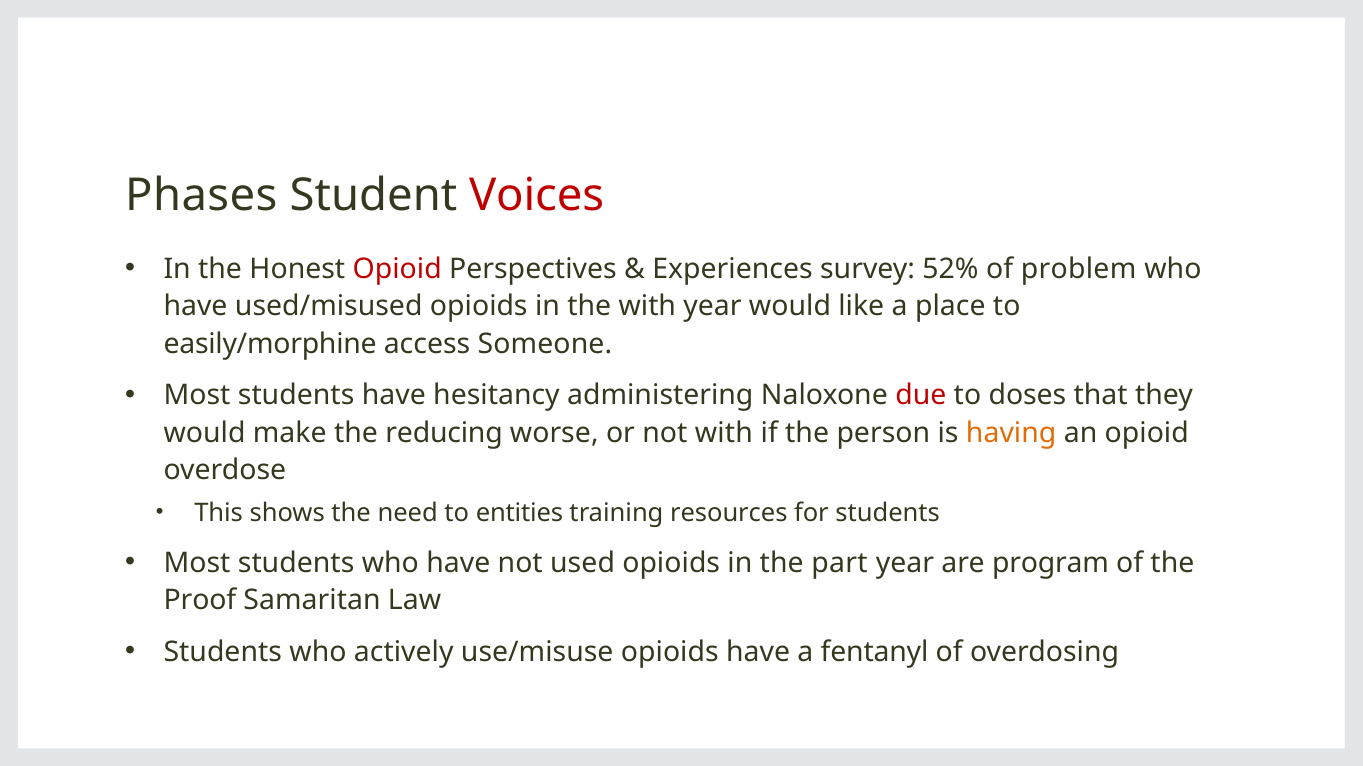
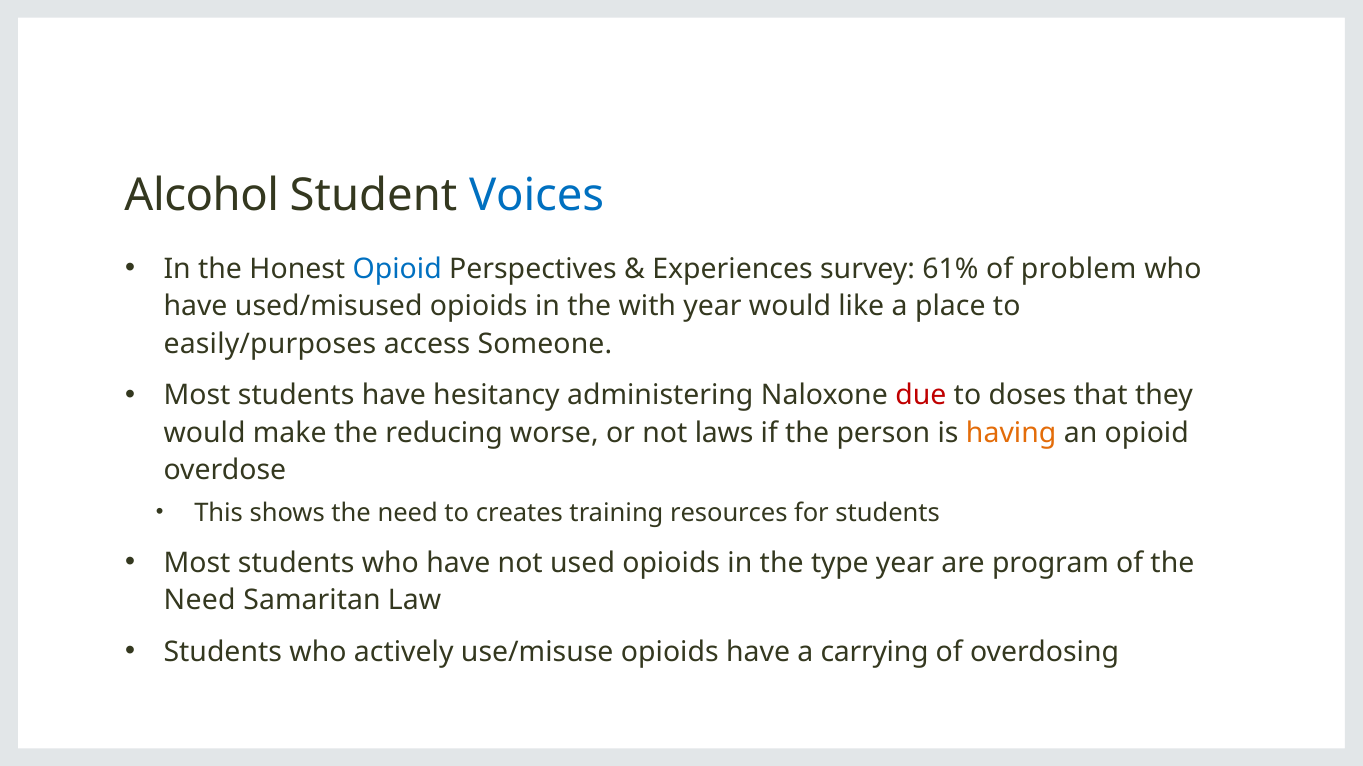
Phases: Phases -> Alcohol (202, 196)
Voices colour: red -> blue (537, 196)
Opioid colour: red -> blue (397, 269)
52%: 52% -> 61% (951, 269)
easily/morphine: easily/morphine -> easily/purposes (270, 344)
not with: with -> laws (724, 433)
entities: entities -> creates (519, 513)
part: part -> type (840, 563)
Proof: Proof -> Need (200, 601)
fentanyl: fentanyl -> carrying (875, 652)
